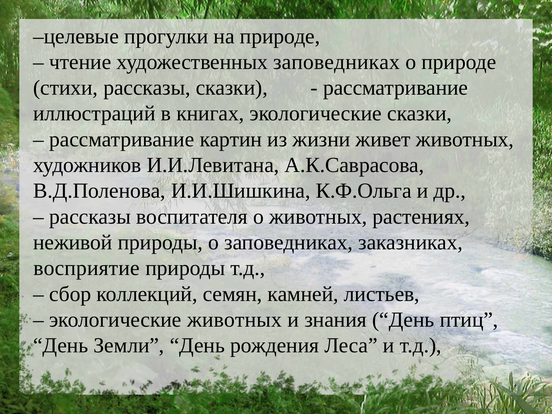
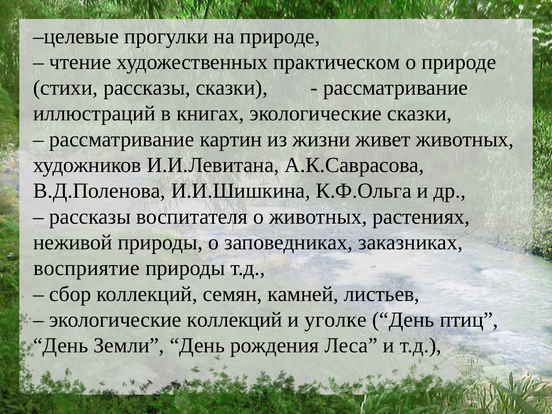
художественных заповедниках: заповедниках -> практическом (337, 62)
экологические животных: животных -> коллекций (235, 320)
знания: знания -> уголке (336, 320)
